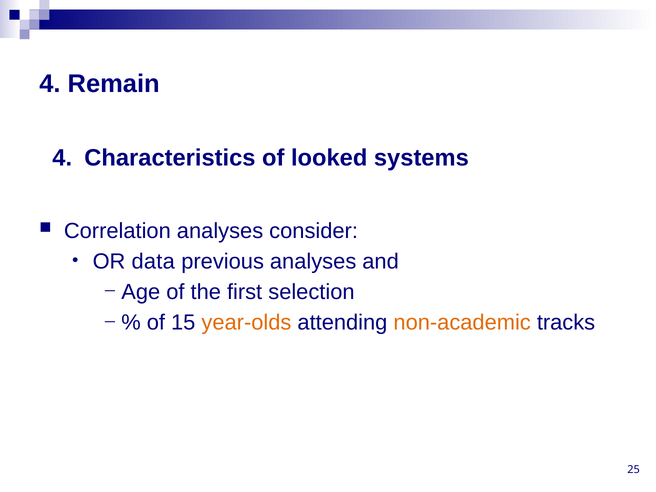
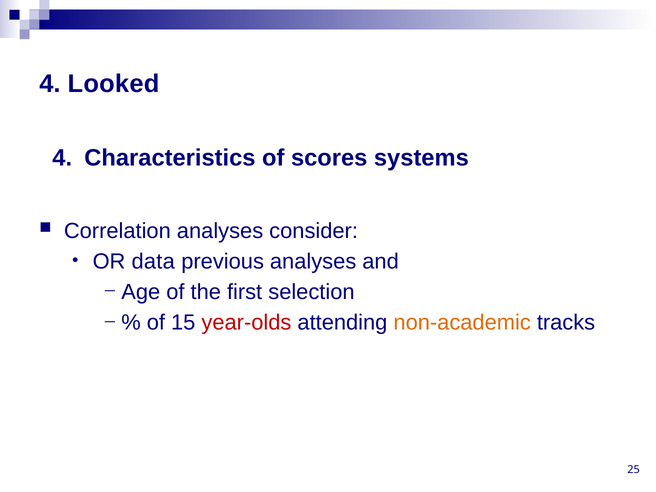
Remain: Remain -> Looked (113, 84)
looked: looked -> scores (329, 158)
year-olds colour: orange -> red (246, 323)
